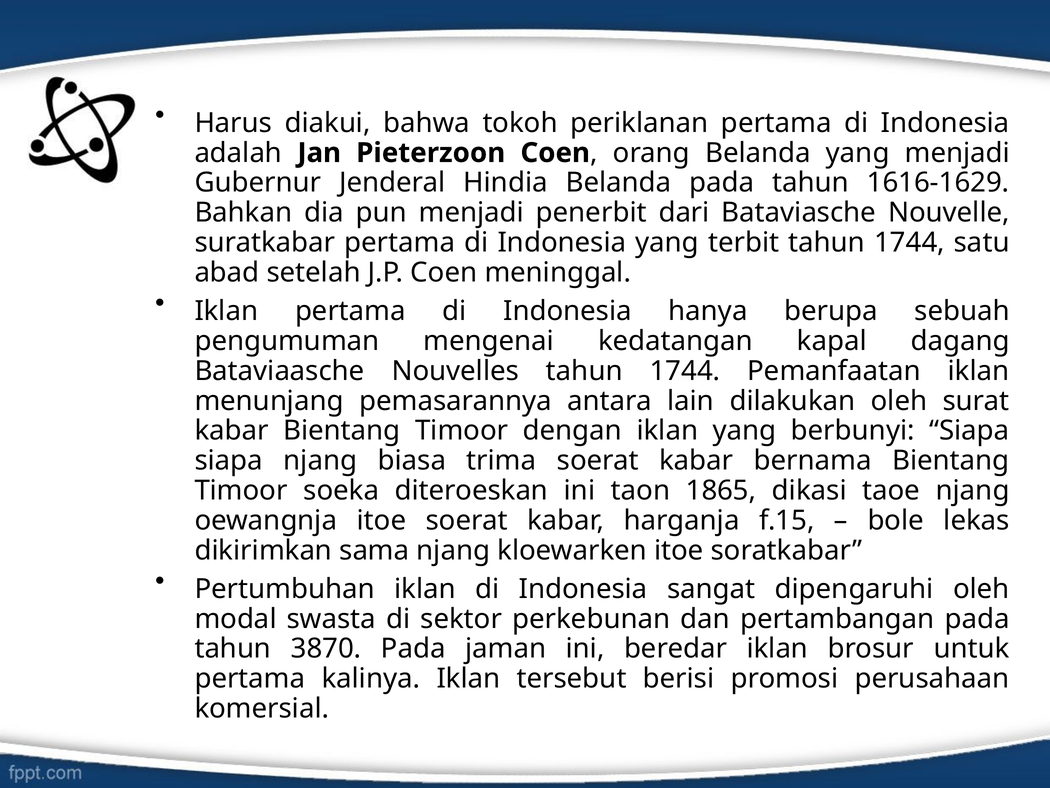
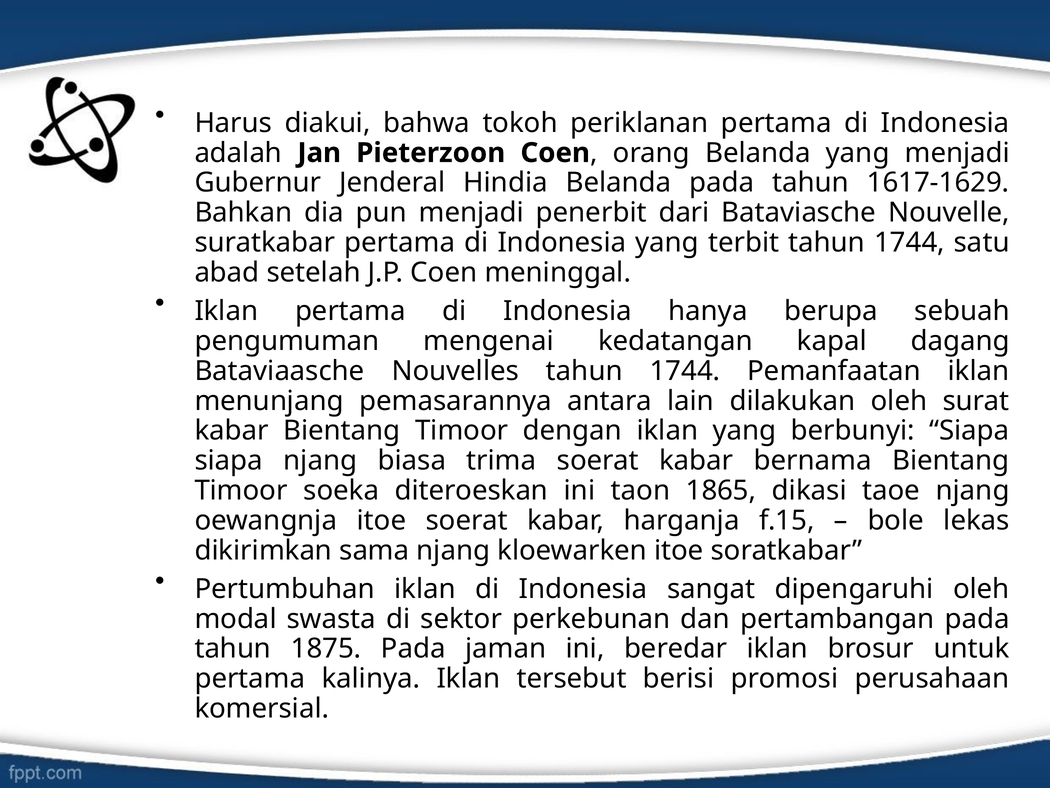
1616-1629: 1616-1629 -> 1617-1629 (938, 183)
3870: 3870 -> 1875 (326, 648)
